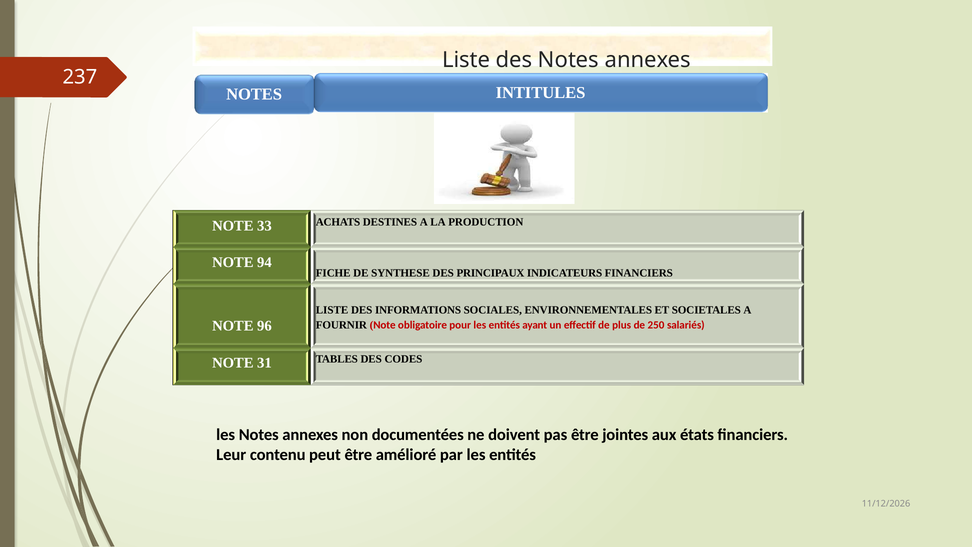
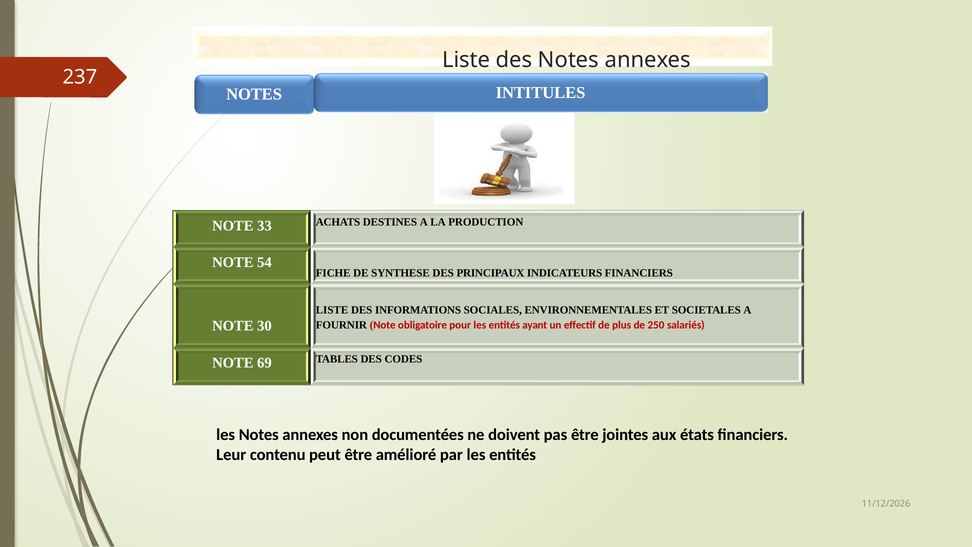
94: 94 -> 54 (264, 263)
96: 96 -> 30 (264, 326)
31: 31 -> 69 (264, 363)
